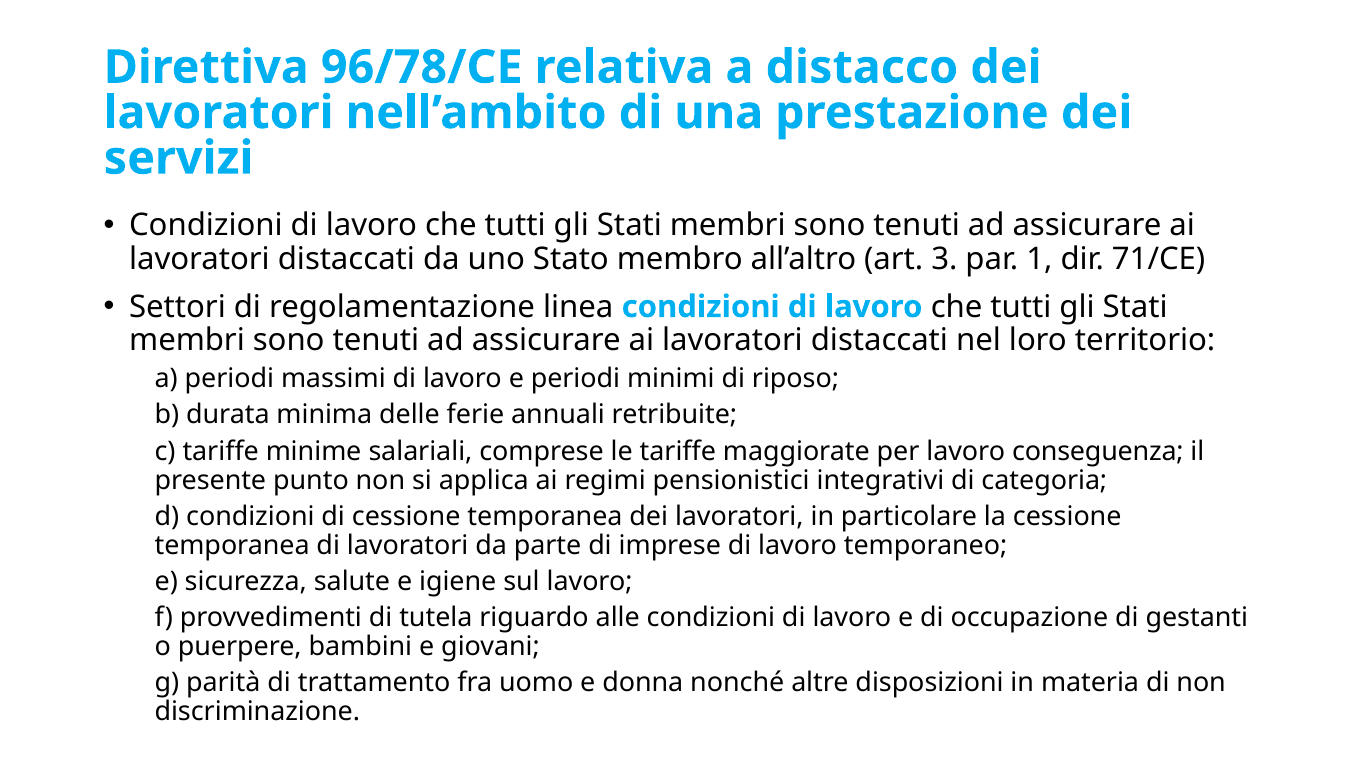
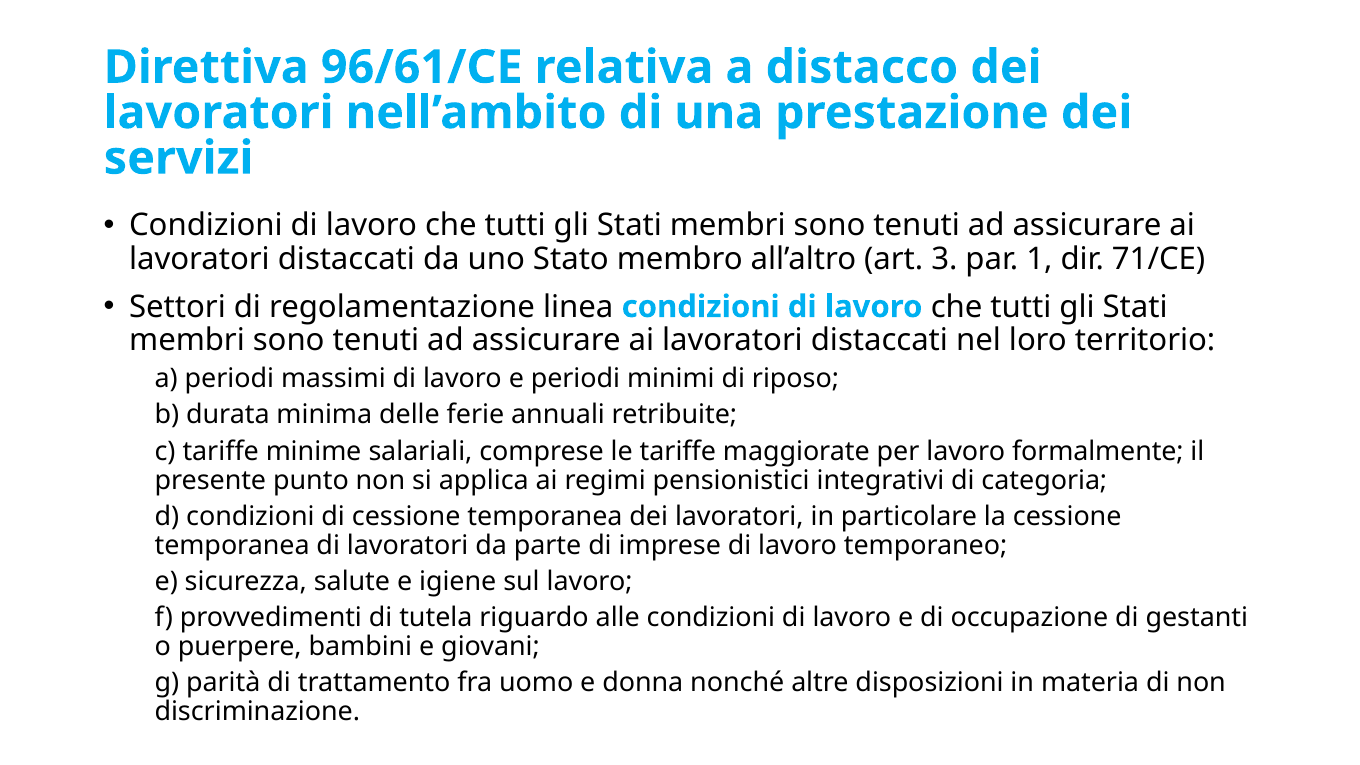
96/78/CE: 96/78/CE -> 96/61/CE (422, 67)
conseguenza: conseguenza -> formalmente (1098, 451)
